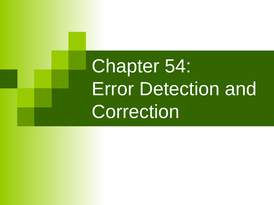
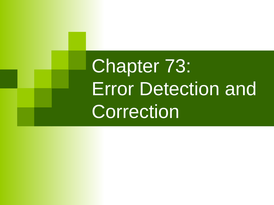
54: 54 -> 73 (178, 66)
